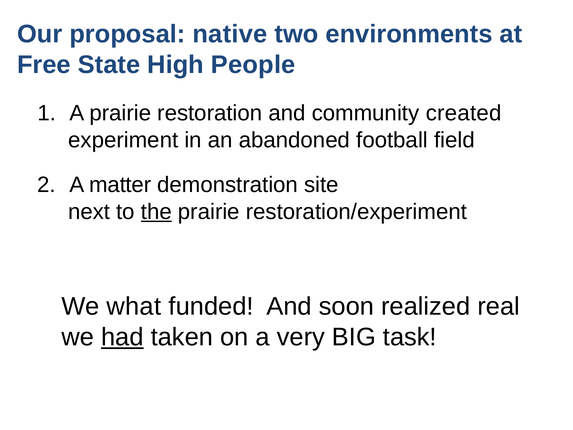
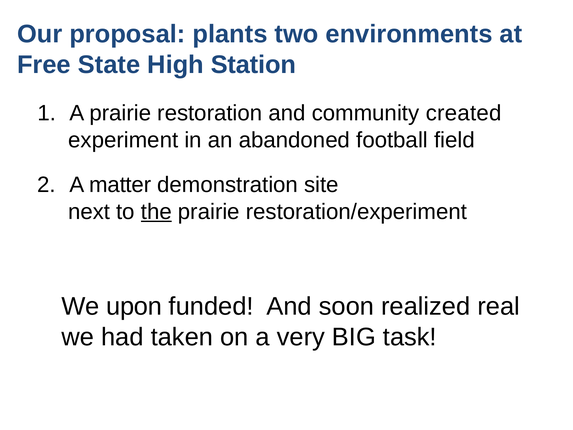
native: native -> plants (230, 34)
People: People -> Station (253, 65)
what: what -> upon (134, 306)
had underline: present -> none (122, 337)
